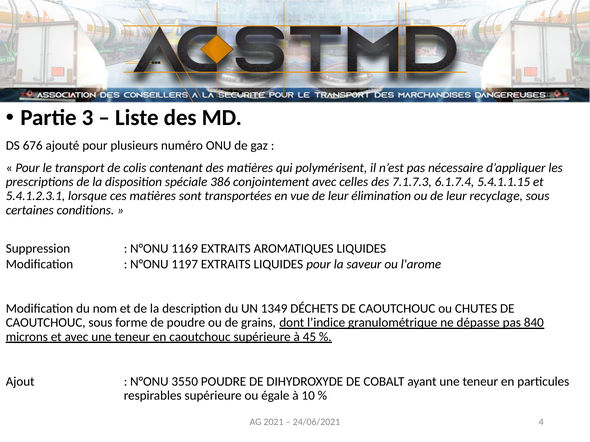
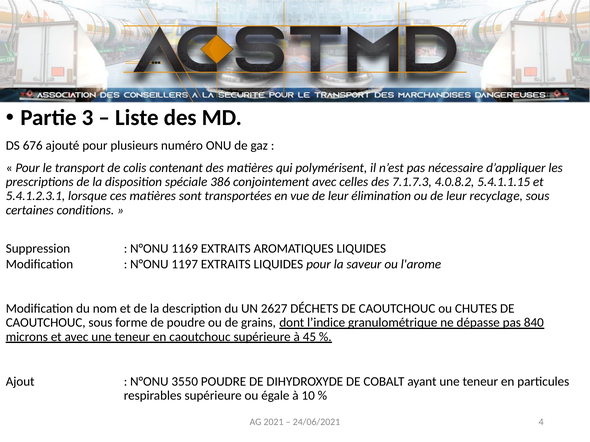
6.1.7.4: 6.1.7.4 -> 4.0.8.2 (454, 182)
1349: 1349 -> 2627 (274, 309)
